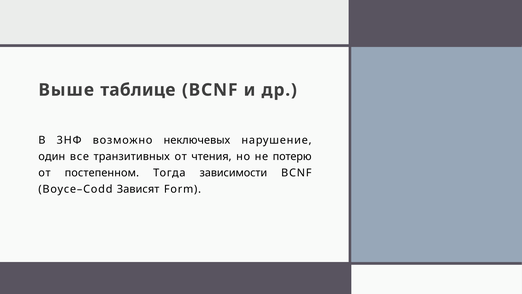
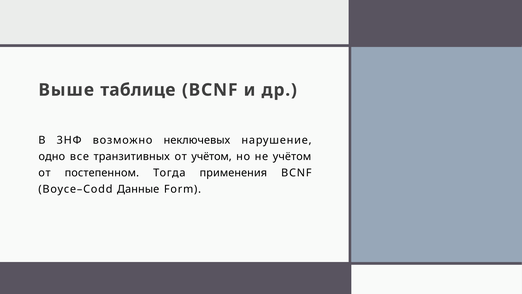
один: один -> одно (52, 156)
от чтения: чтения -> учётом (212, 156)
не потерю: потерю -> учётом (292, 156)
зависимости: зависимости -> применения (233, 173)
Зависят: Зависят -> Данные (138, 189)
